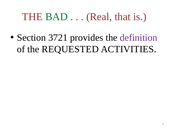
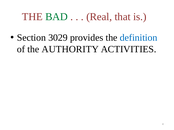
3721: 3721 -> 3029 (58, 38)
definition colour: purple -> blue (139, 38)
REQUESTED: REQUESTED -> AUTHORITY (70, 49)
